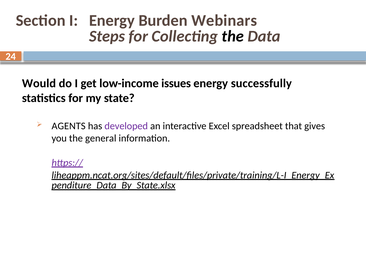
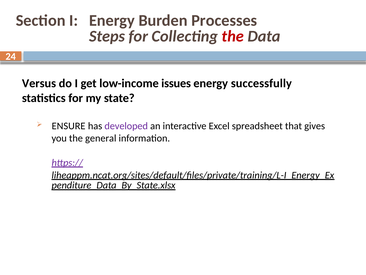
Webinars: Webinars -> Processes (224, 20)
the colour: black -> red (233, 36)
Would: Would -> Versus (39, 83)
AGENTS: AGENTS -> ENSURE (69, 126)
